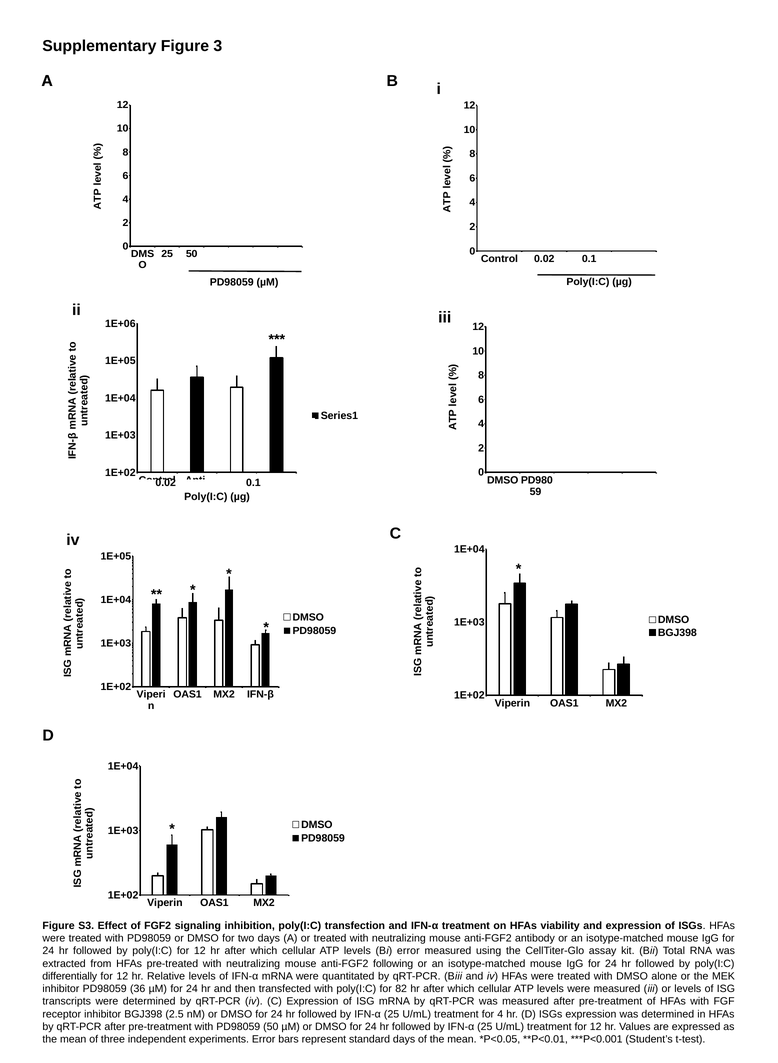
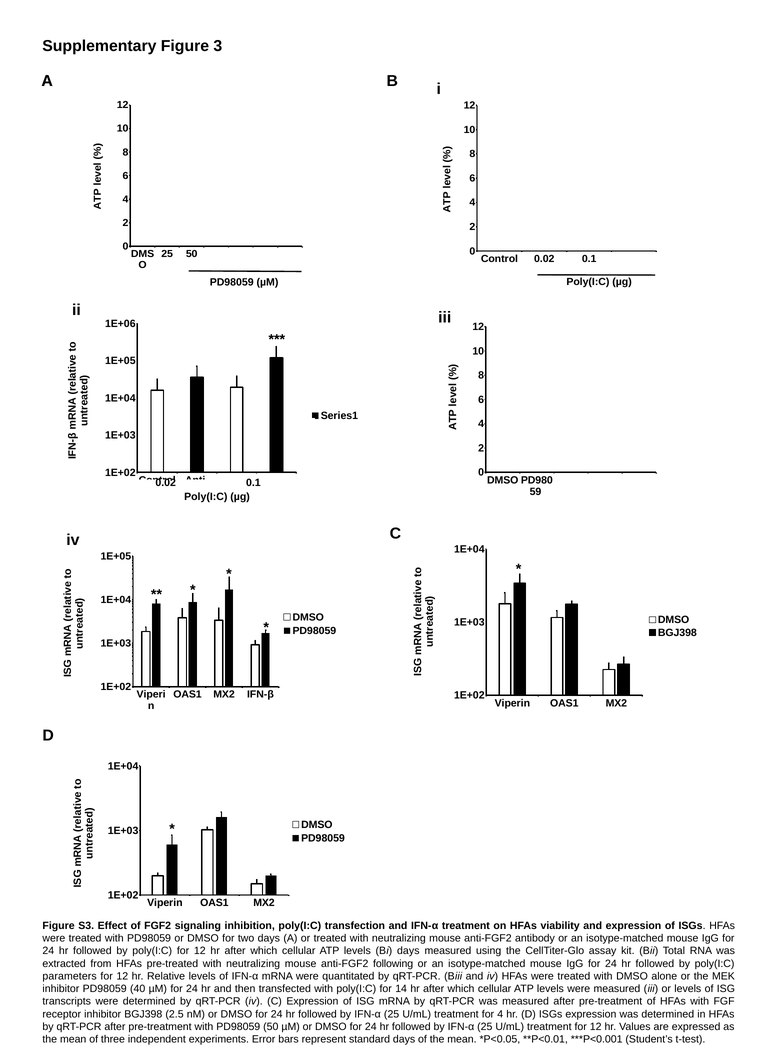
Bi error: error -> days (408, 951)
differentially: differentially -> parameters (70, 976)
36: 36 -> 40 (138, 989)
82: 82 -> 14 (401, 989)
